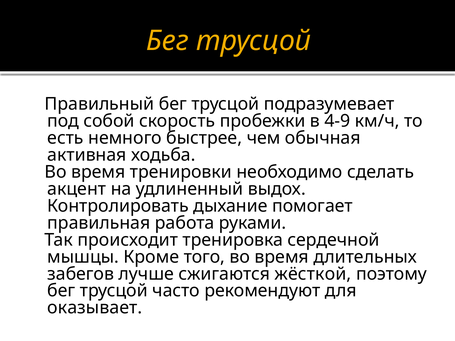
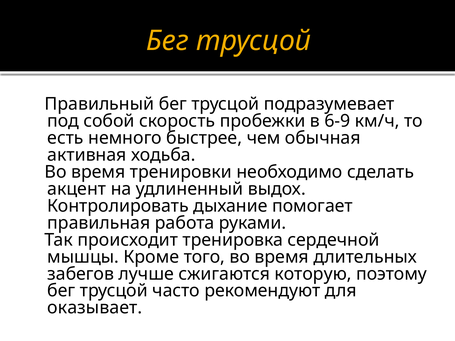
4-9: 4-9 -> 6-9 (337, 121)
жёсткой: жёсткой -> которую (313, 274)
